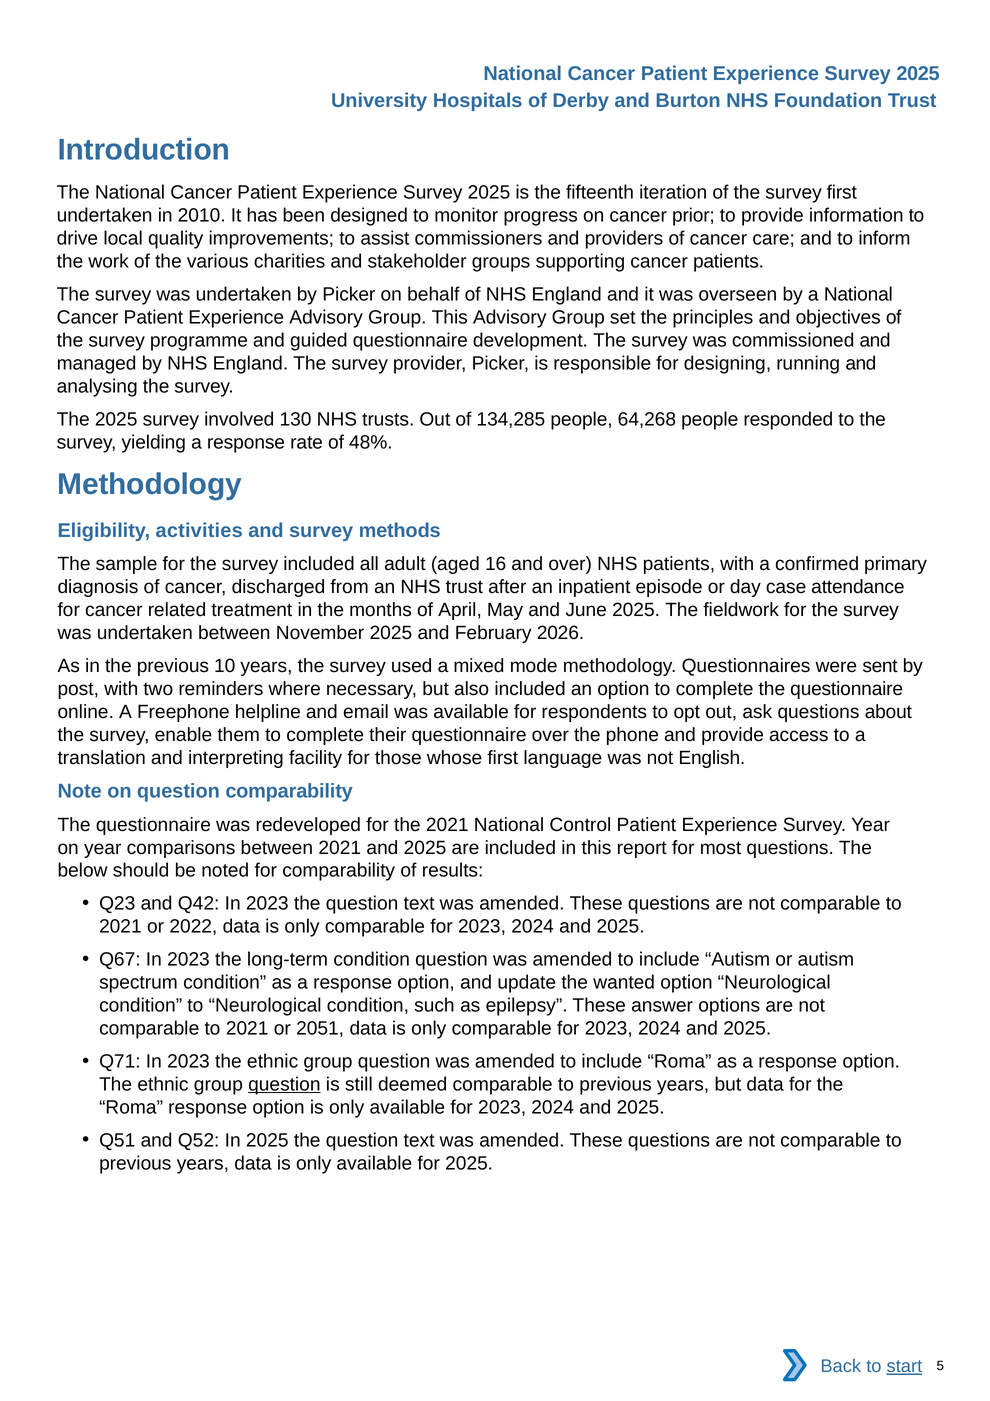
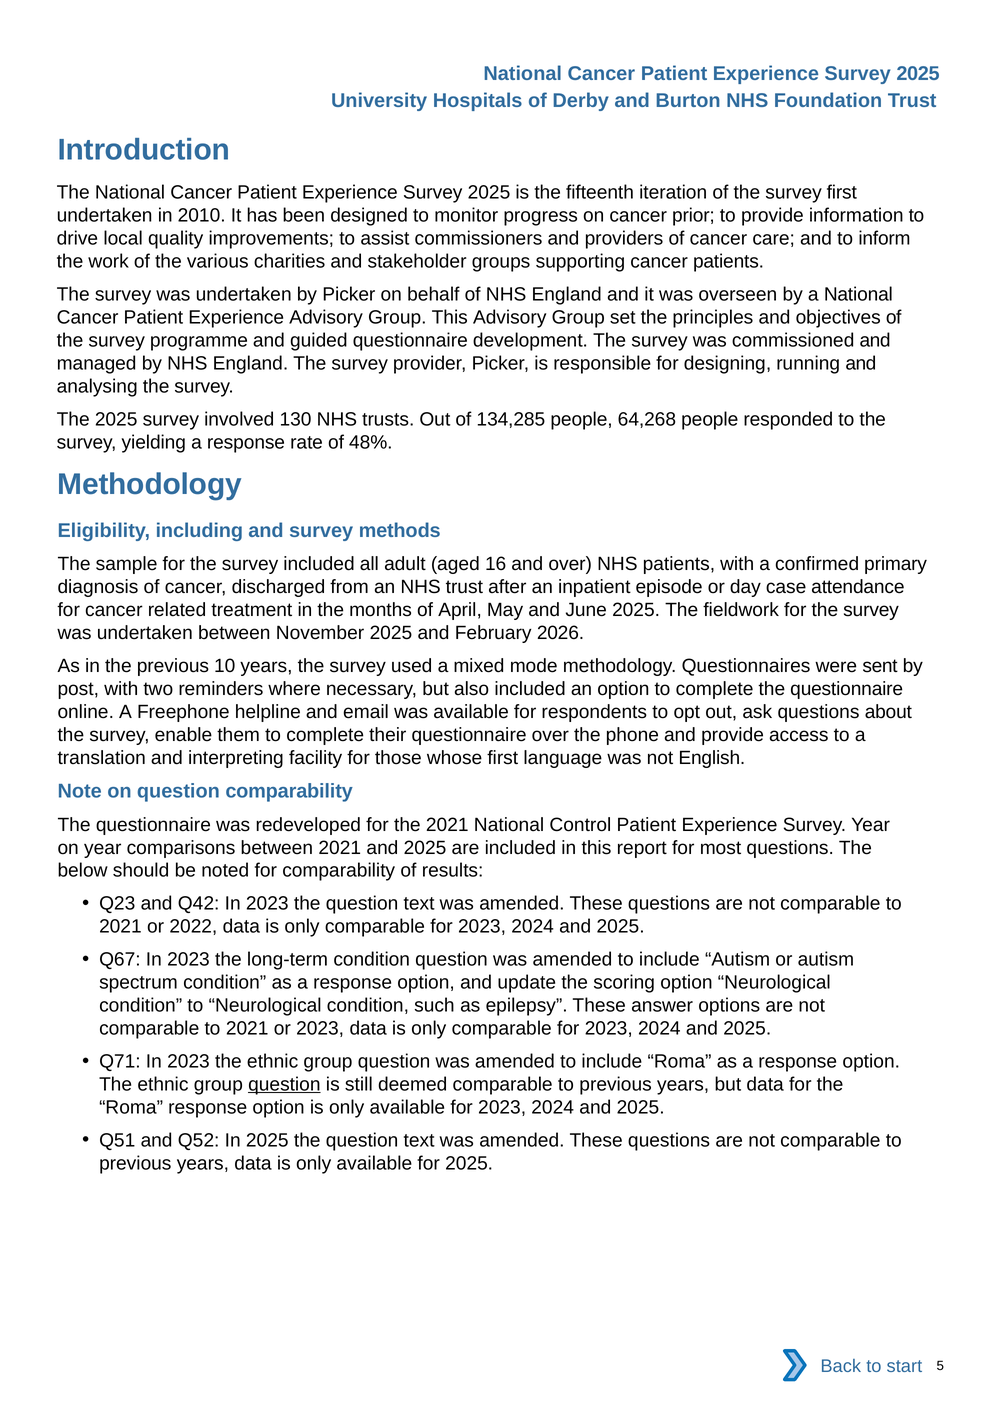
activities: activities -> including (199, 531)
wanted: wanted -> scoring (624, 983)
or 2051: 2051 -> 2023 (320, 1028)
start underline: present -> none (904, 1366)
